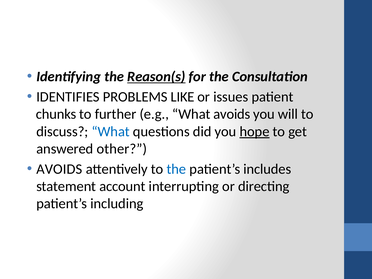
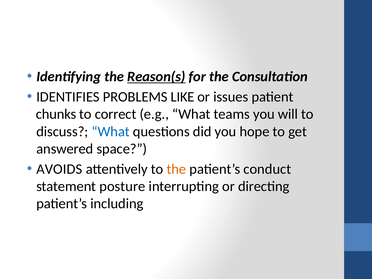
further: further -> correct (116, 114)
What avoids: avoids -> teams (232, 114)
hope underline: present -> none (255, 132)
other: other -> space (122, 149)
the colour: blue -> orange (176, 169)
includes: includes -> conduct (267, 169)
account: account -> posture (122, 186)
